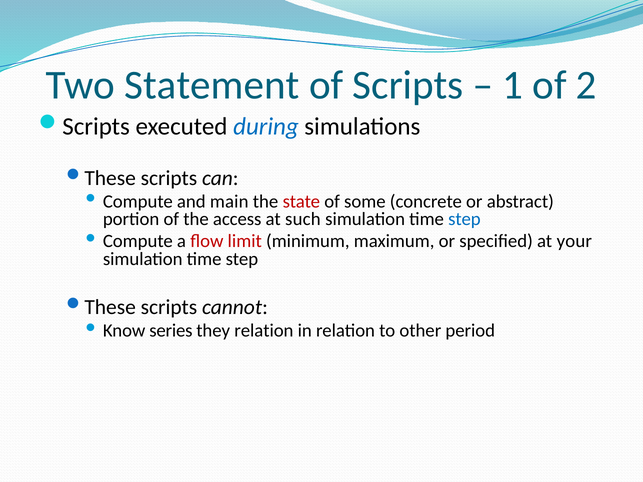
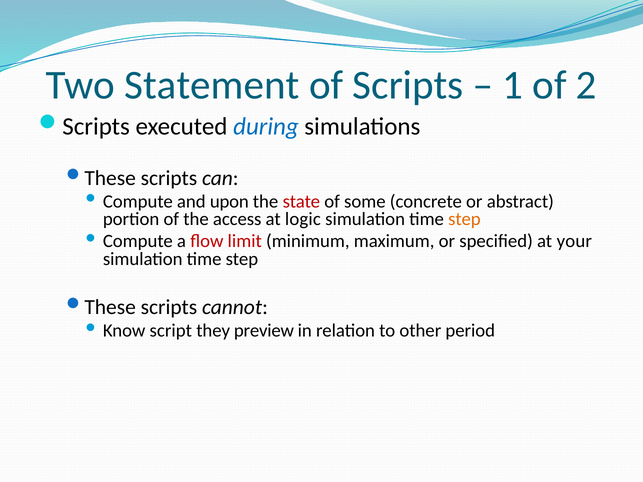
main: main -> upon (229, 201)
such: such -> logic (303, 219)
step colour: blue -> orange (464, 219)
series: series -> script (171, 331)
they relation: relation -> preview (264, 331)
